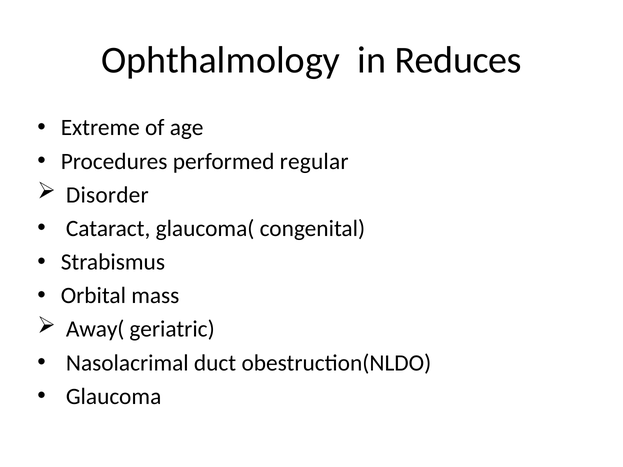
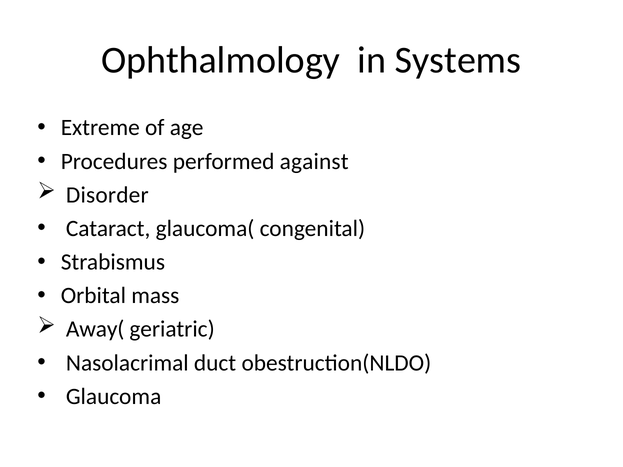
Reduces: Reduces -> Systems (458, 60)
regular: regular -> against (314, 161)
